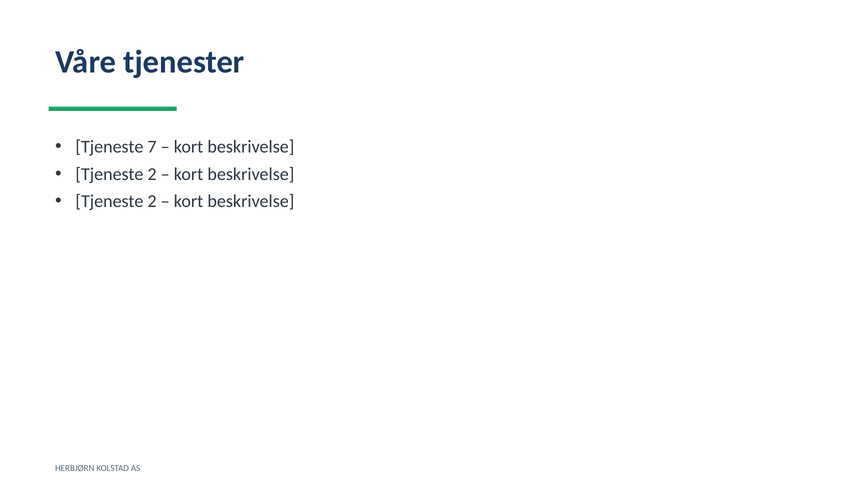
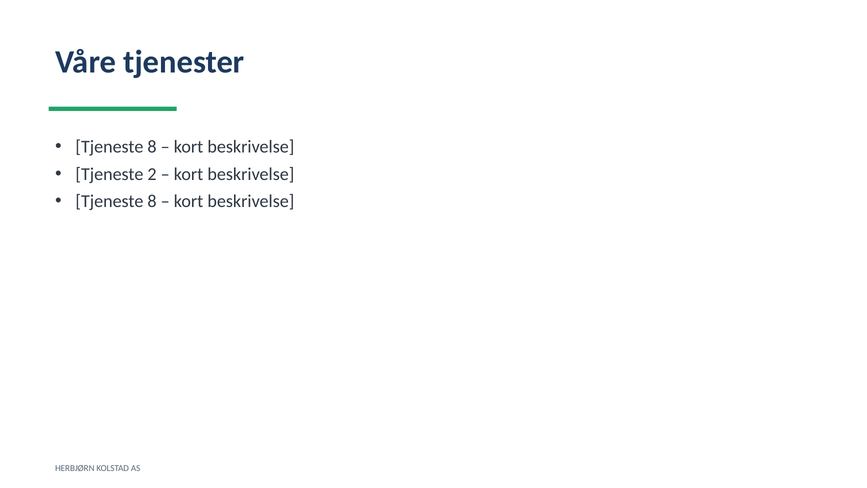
7: 7 -> 8 (152, 147)
2: 2 -> 8 (152, 201)
